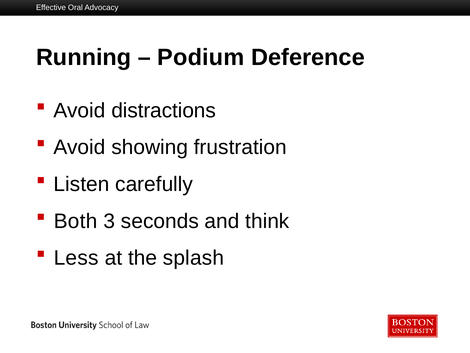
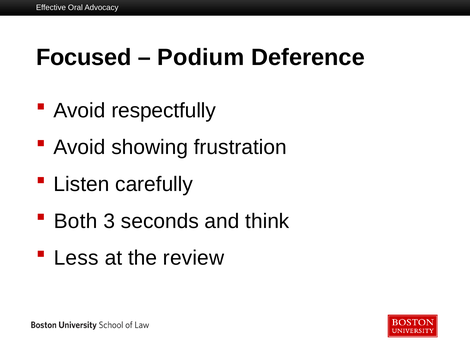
Running: Running -> Focused (84, 57)
distractions: distractions -> respectfully (164, 110)
splash: splash -> review (194, 258)
